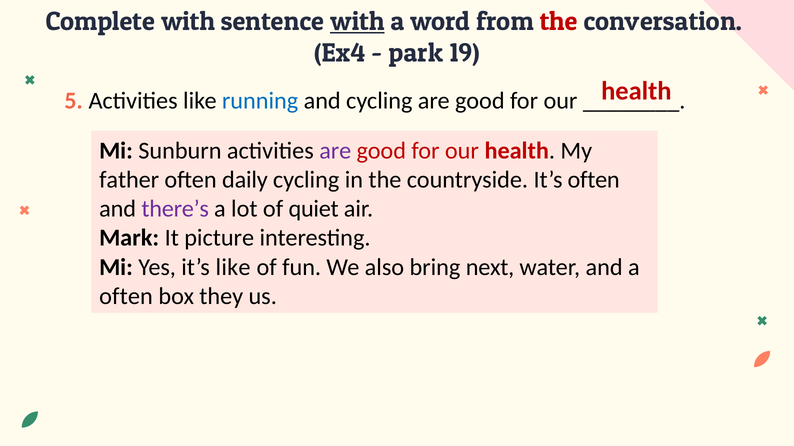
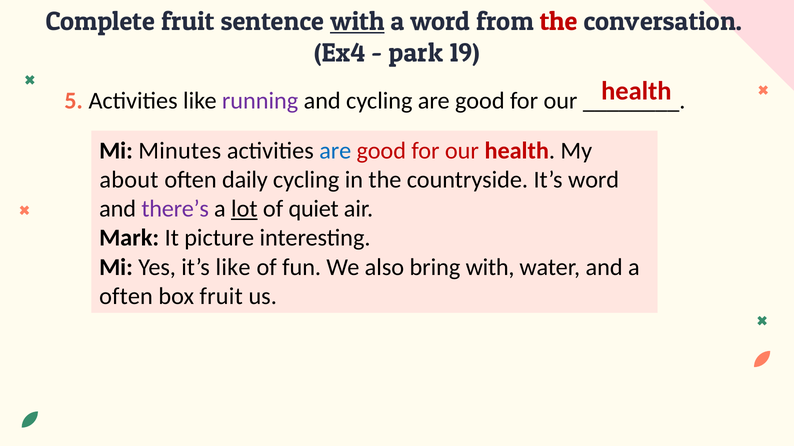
Complete with: with -> fruit (188, 22)
running colour: blue -> purple (260, 101)
Sunburn: Sunburn -> Minutes (180, 151)
are colour: purple -> blue (335, 151)
father: father -> about (129, 180)
It’s often: often -> word (594, 180)
lot underline: none -> present (244, 209)
bring next: next -> with (490, 267)
box they: they -> fruit (221, 296)
